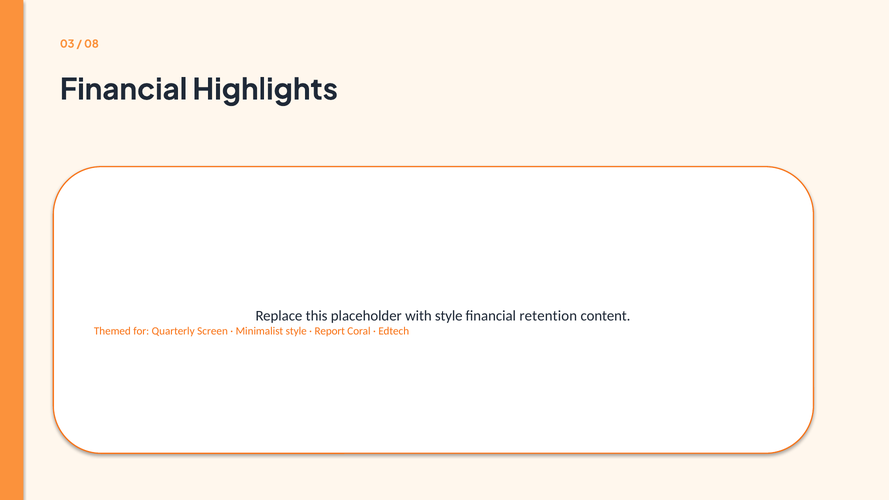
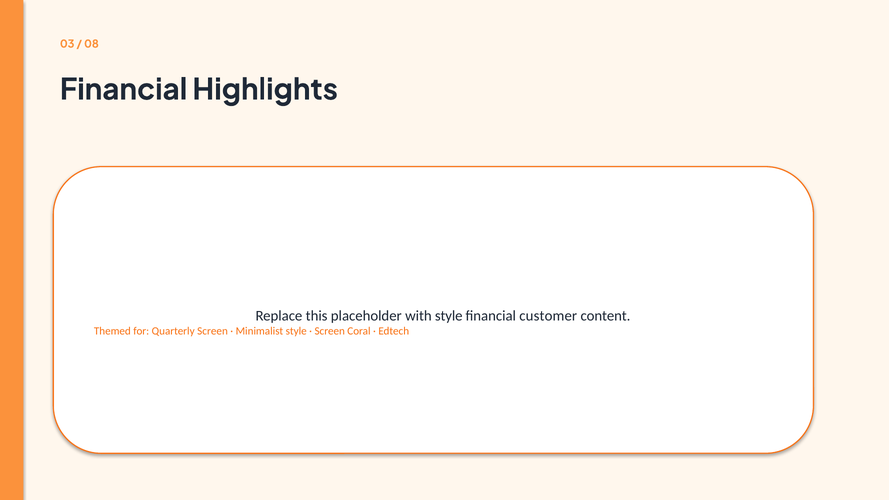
retention: retention -> customer (548, 316)
Report: Report -> Screen (330, 331)
